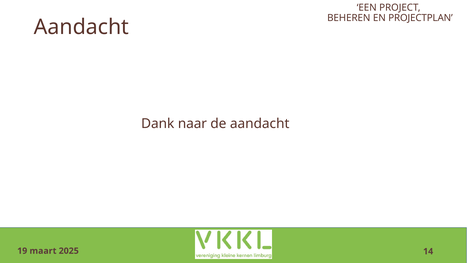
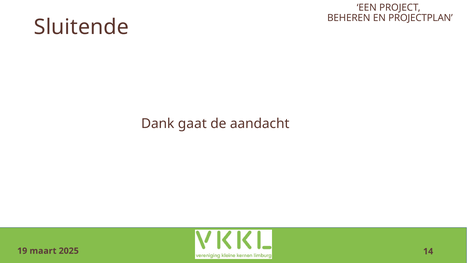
Aandacht: Aandacht -> Sluitende (81, 27)
naar: naar -> gaat (192, 124)
